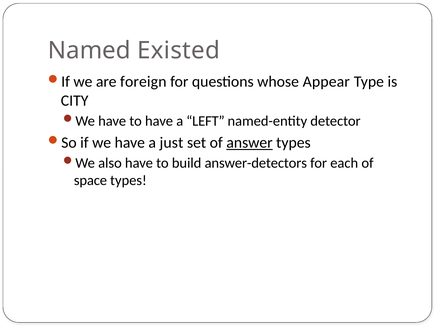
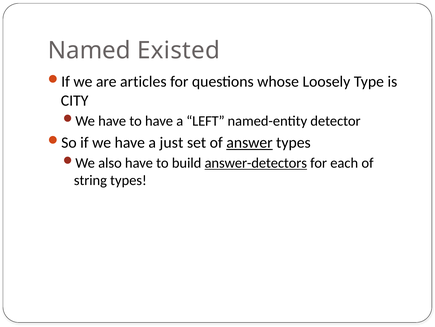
foreign: foreign -> articles (143, 82)
Appear: Appear -> Loosely (326, 82)
answer-detectors underline: none -> present (256, 163)
space: space -> string (90, 180)
